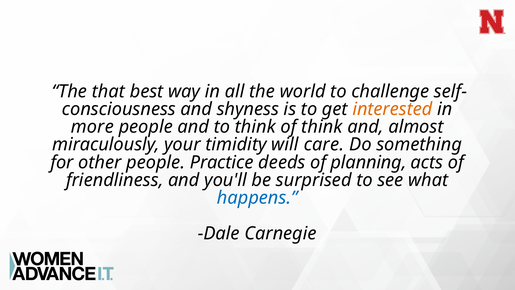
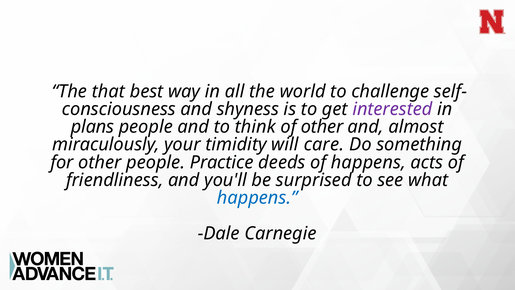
interested colour: orange -> purple (392, 109)
more: more -> plans (92, 127)
of think: think -> other (322, 127)
of planning: planning -> happens (368, 162)
